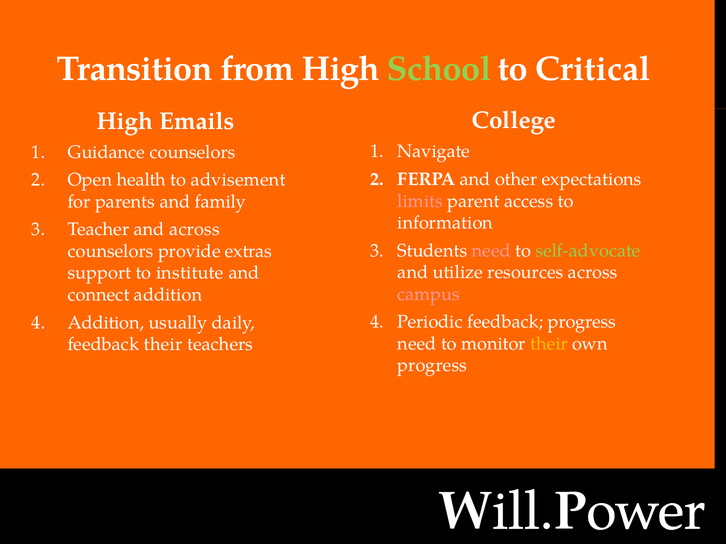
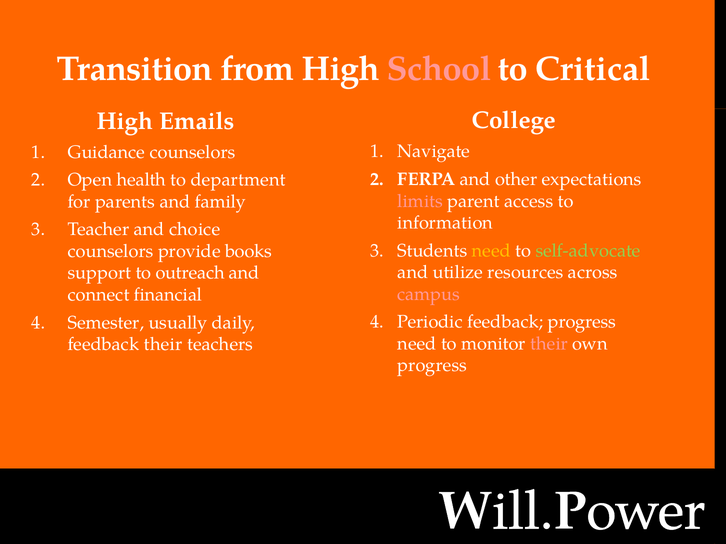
School colour: light green -> pink (439, 69)
advisement: advisement -> department (238, 180)
and across: across -> choice (195, 230)
need colour: pink -> yellow (491, 251)
extras: extras -> books (248, 251)
institute: institute -> outreach (190, 273)
connect addition: addition -> financial (168, 295)
Addition: Addition -> Semester (106, 323)
their colour: yellow -> pink (549, 344)
